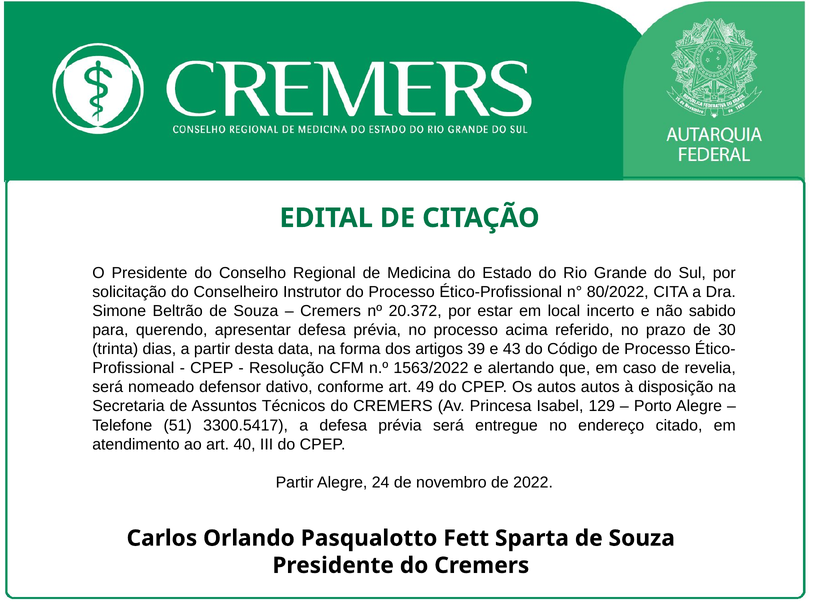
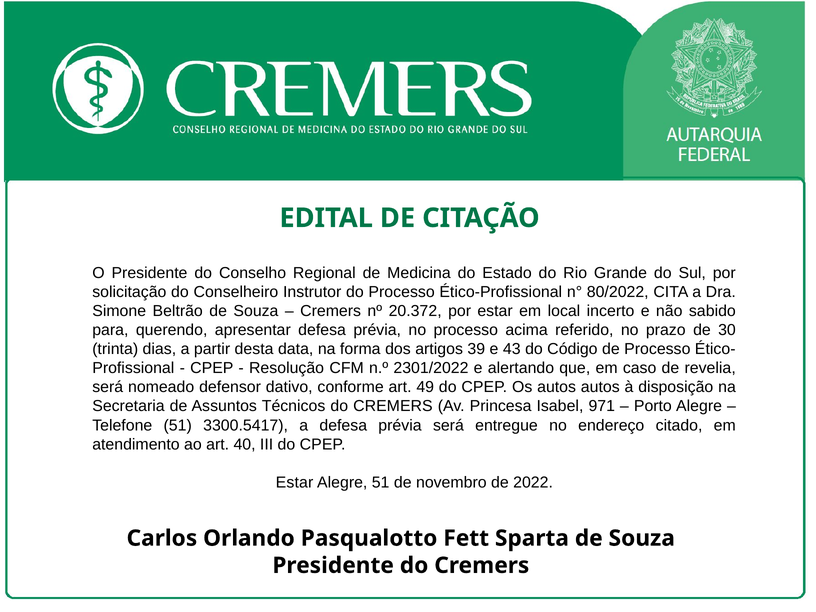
1563/2022: 1563/2022 -> 2301/2022 (431, 368)
129: 129 -> 971 (602, 406)
Partir: Partir -> Estar (295, 482)
Alegre 24: 24 -> 51 (381, 482)
